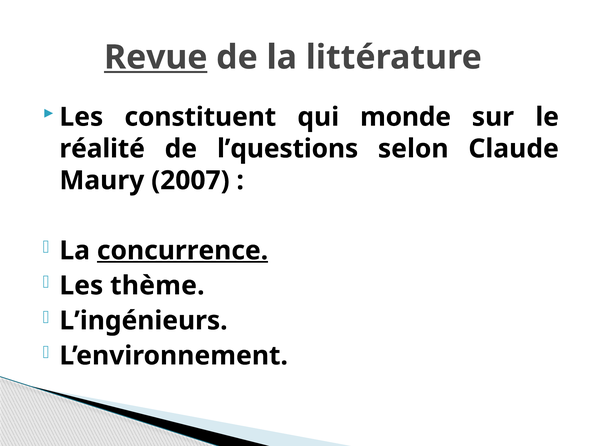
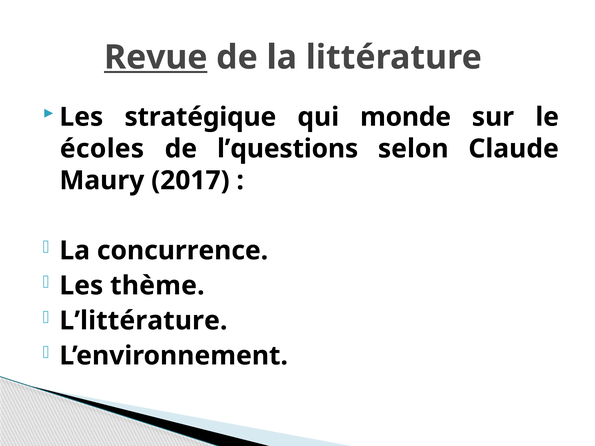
constituent: constituent -> stratégique (200, 117)
réalité: réalité -> écoles (102, 149)
2007: 2007 -> 2017 (190, 181)
concurrence underline: present -> none (182, 251)
L’ingénieurs: L’ingénieurs -> L’littérature (143, 321)
